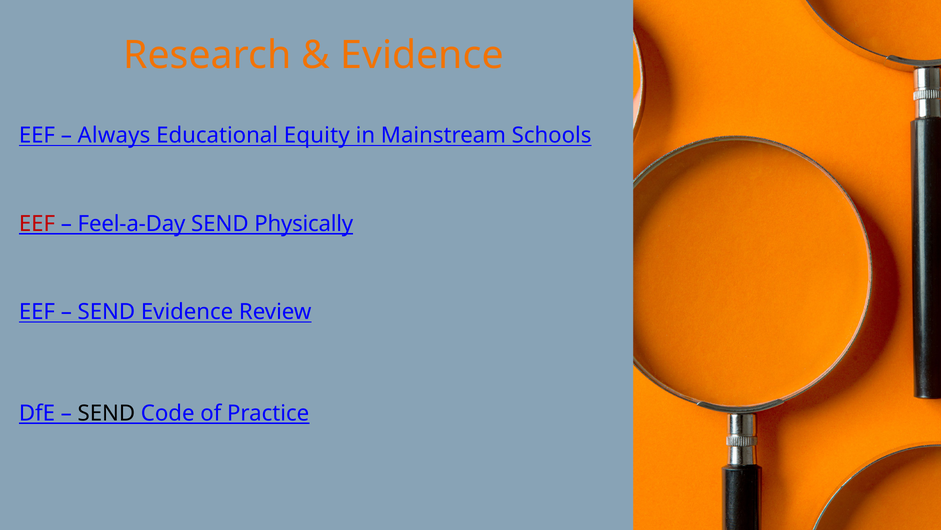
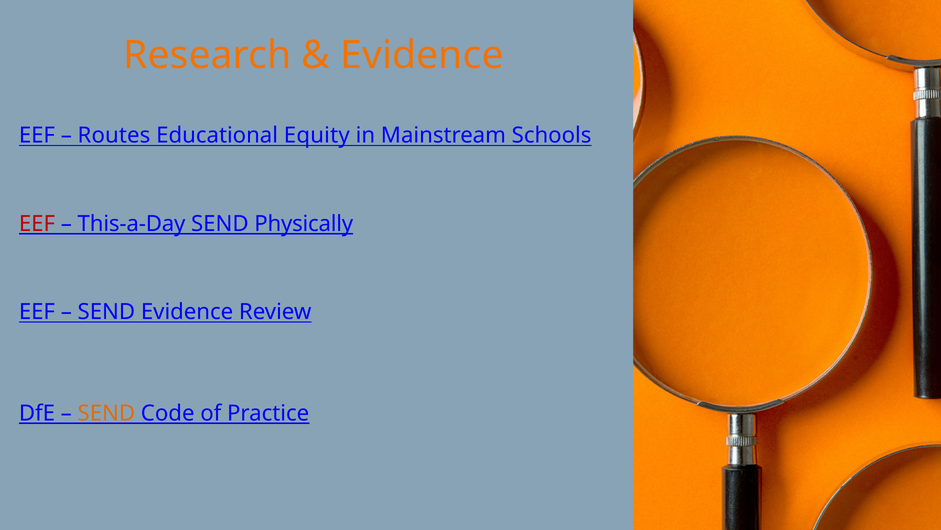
Always: Always -> Routes (114, 135)
Feel-a-Day: Feel-a-Day -> This-a-Day (132, 223)
SEND colour: black -> orange (106, 413)
